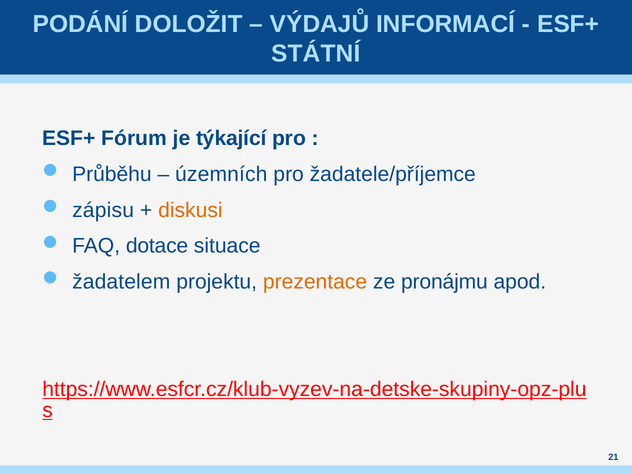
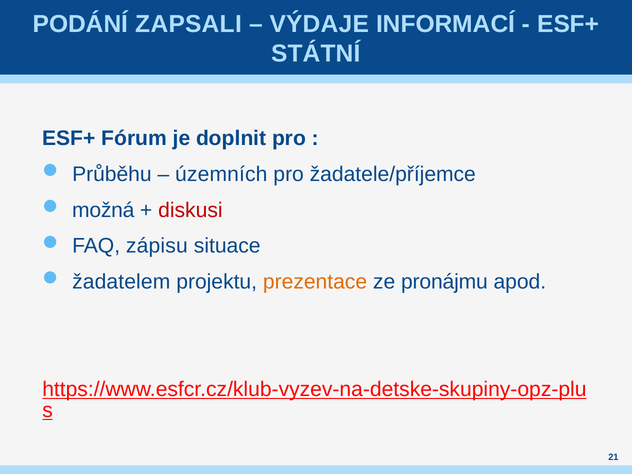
DOLOŽIT: DOLOŽIT -> ZAPSALI (189, 24)
VÝDAJŮ: VÝDAJŮ -> VÝDAJE (319, 24)
týkající: týkající -> doplnit (231, 139)
zápisu: zápisu -> možná (103, 210)
diskusi colour: orange -> red (190, 210)
dotace: dotace -> zápisu (157, 246)
